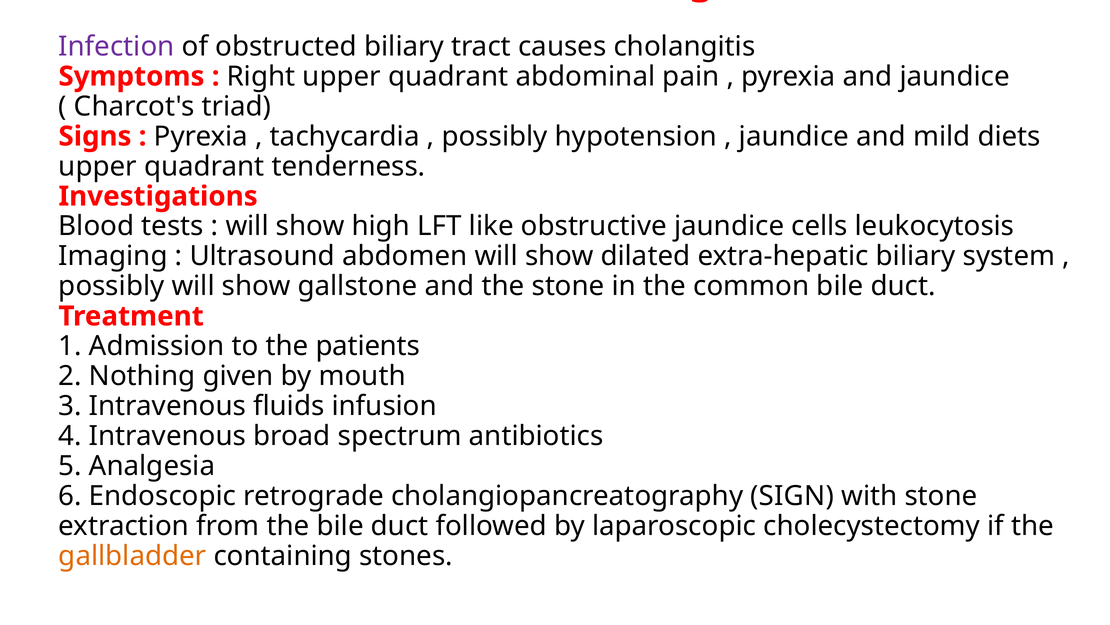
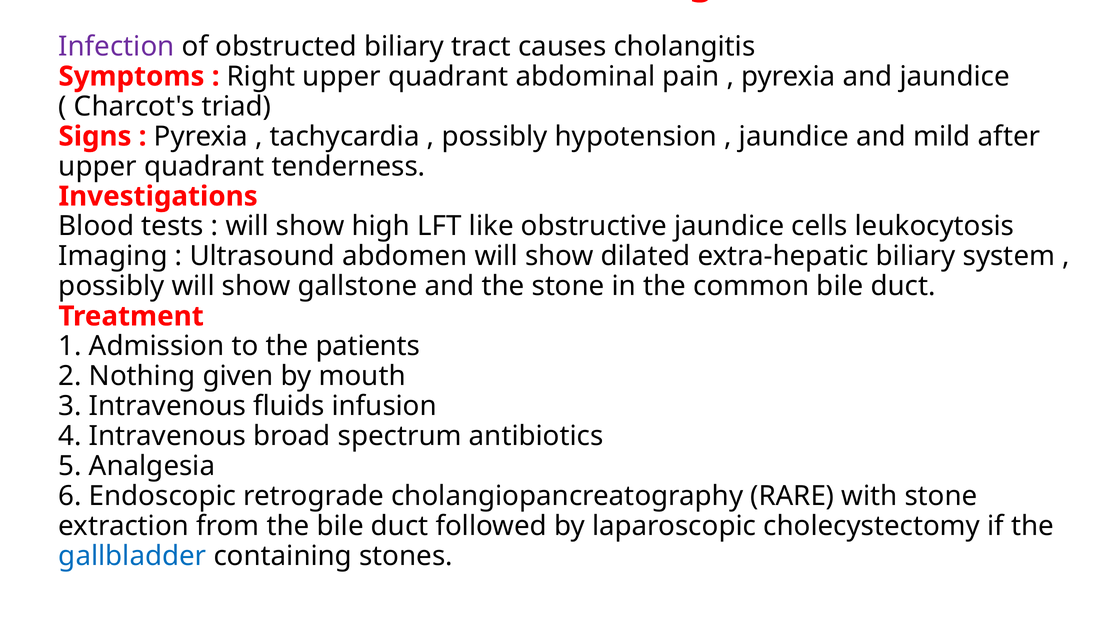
diets: diets -> after (1009, 136)
SIGN: SIGN -> RARE (792, 496)
gallbladder colour: orange -> blue (132, 556)
